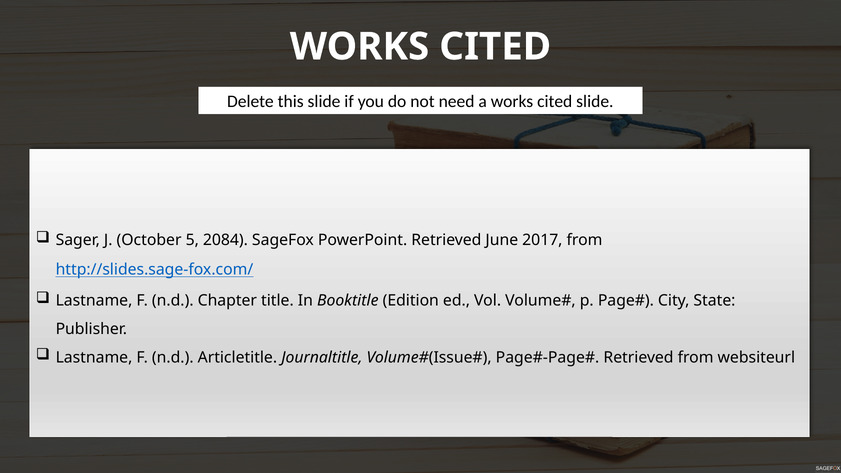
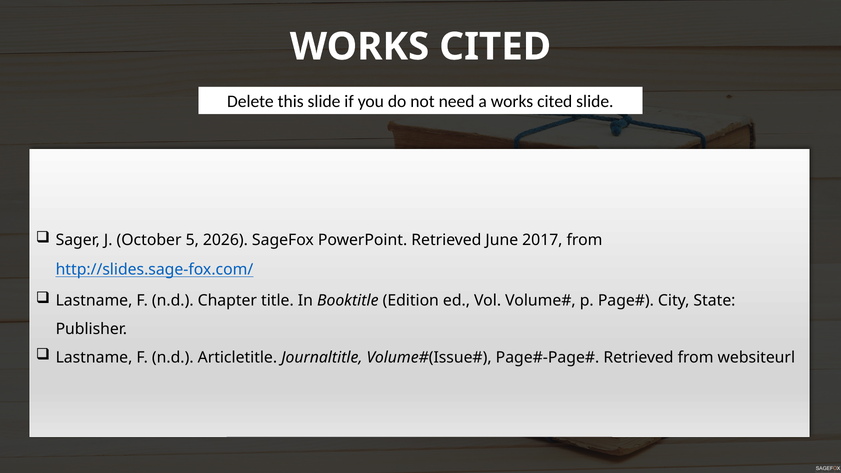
2084: 2084 -> 2026 (225, 240)
